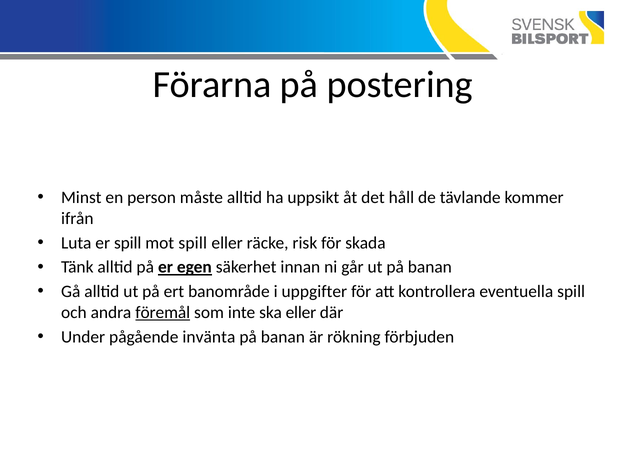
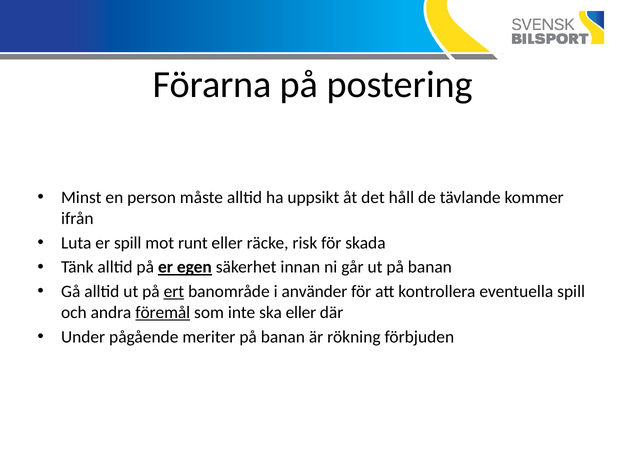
mot spill: spill -> runt (193, 243)
ert underline: none -> present (174, 291)
uppgifter: uppgifter -> använder (314, 291)
invänta: invänta -> meriter (209, 337)
